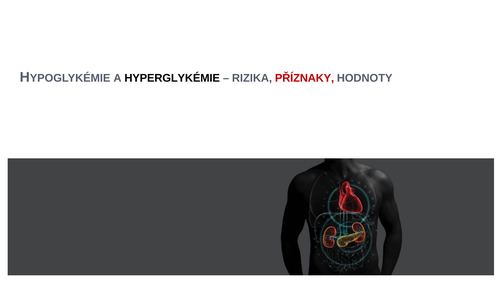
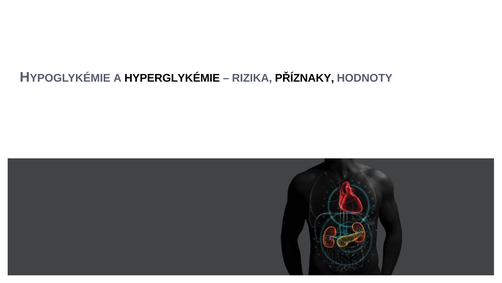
PŘÍZNAKY colour: red -> black (305, 78)
